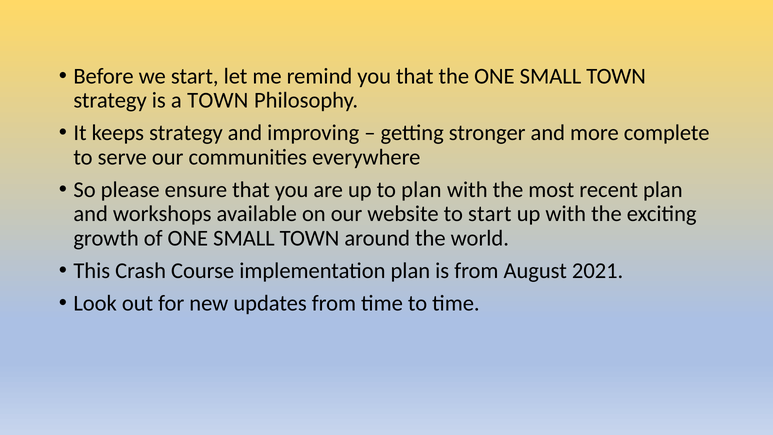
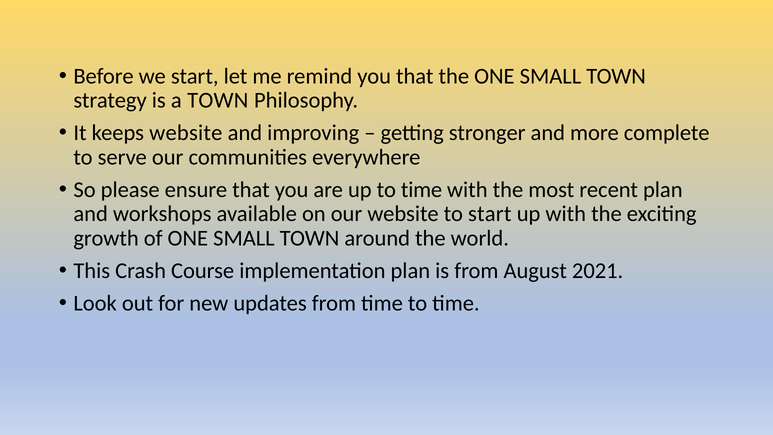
keeps strategy: strategy -> website (186, 133)
up to plan: plan -> time (422, 190)
